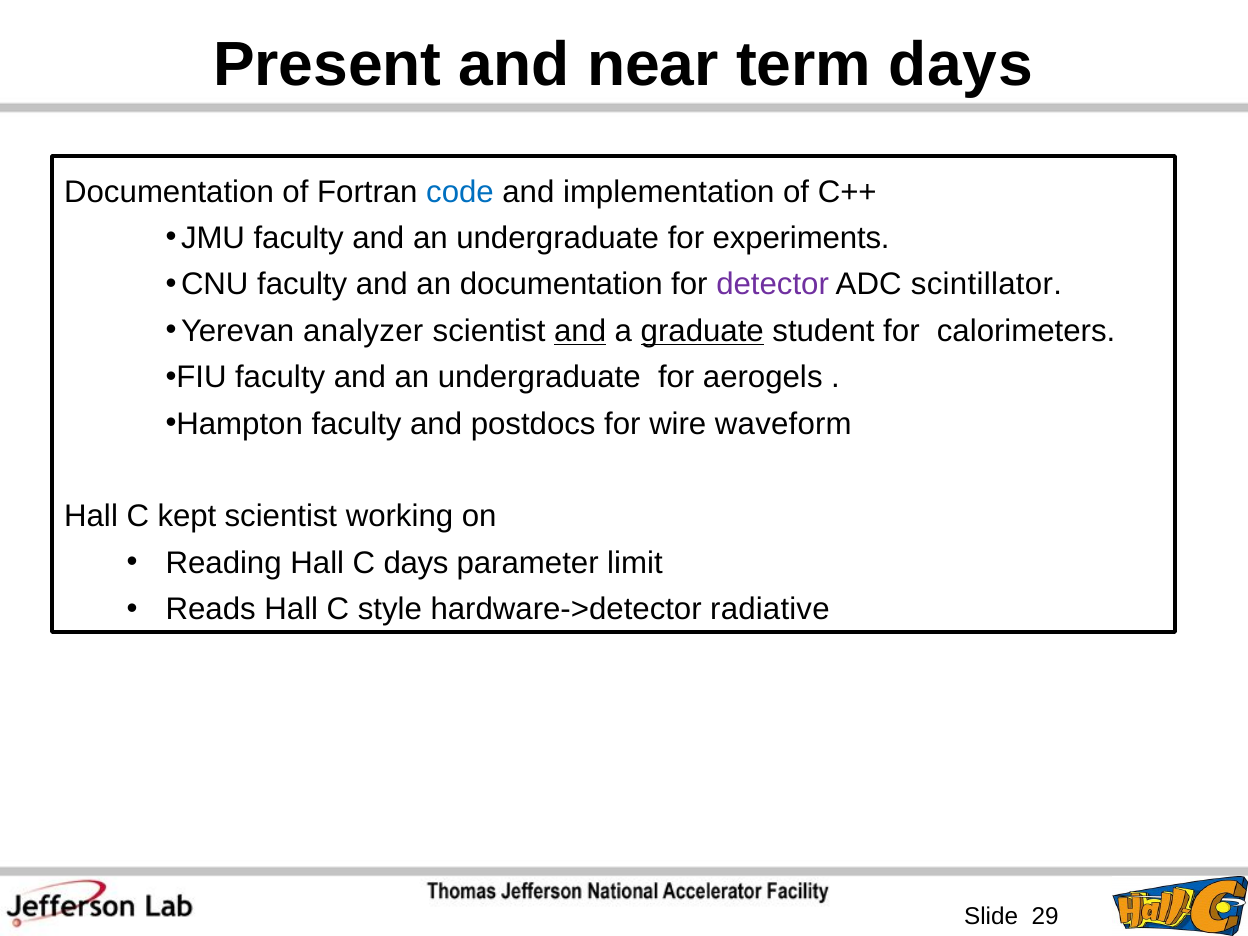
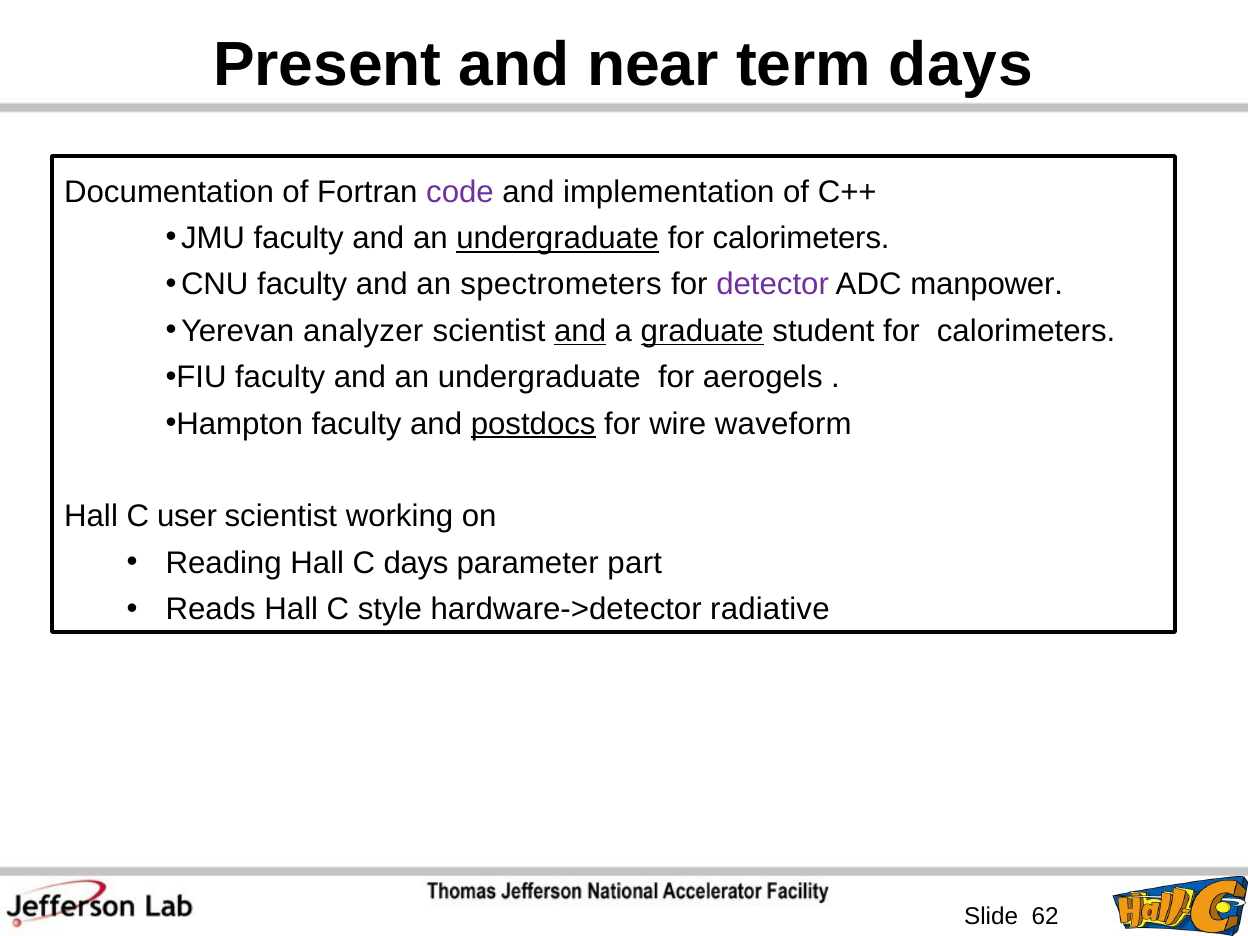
code colour: blue -> purple (460, 192)
undergraduate underline: none -> present (558, 238)
experiments: experiments -> calorimeters (801, 238)
an documentation: documentation -> spectrometers (561, 285)
scintillator: scintillator -> manpower (987, 285)
postdocs underline: none -> present (533, 424)
kept: kept -> user (187, 517)
limit: limit -> part (635, 563)
29: 29 -> 62 (1045, 916)
